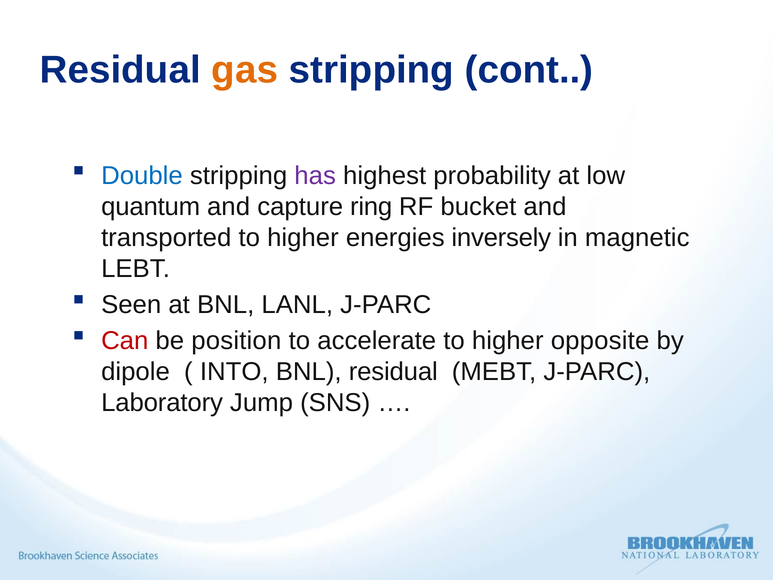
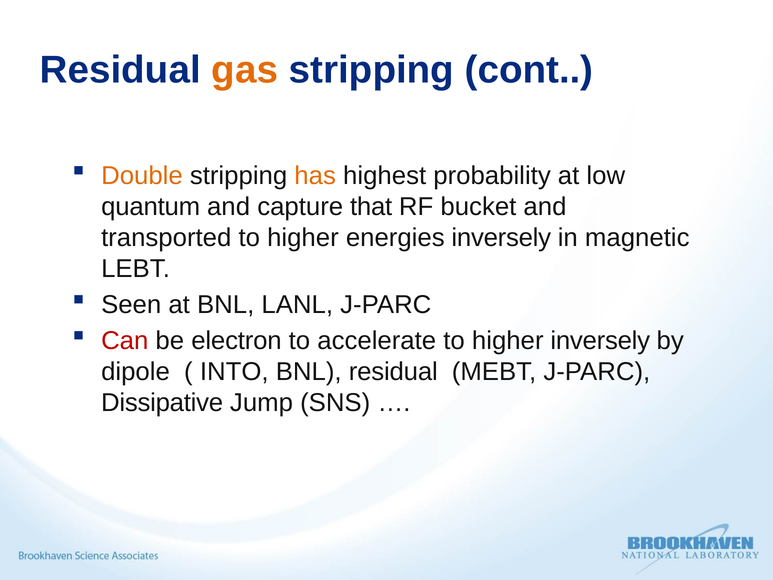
Double colour: blue -> orange (142, 176)
has colour: purple -> orange (315, 176)
ring: ring -> that (371, 207)
position: position -> electron (236, 341)
higher opposite: opposite -> inversely (600, 341)
Laboratory: Laboratory -> Dissipative (162, 402)
